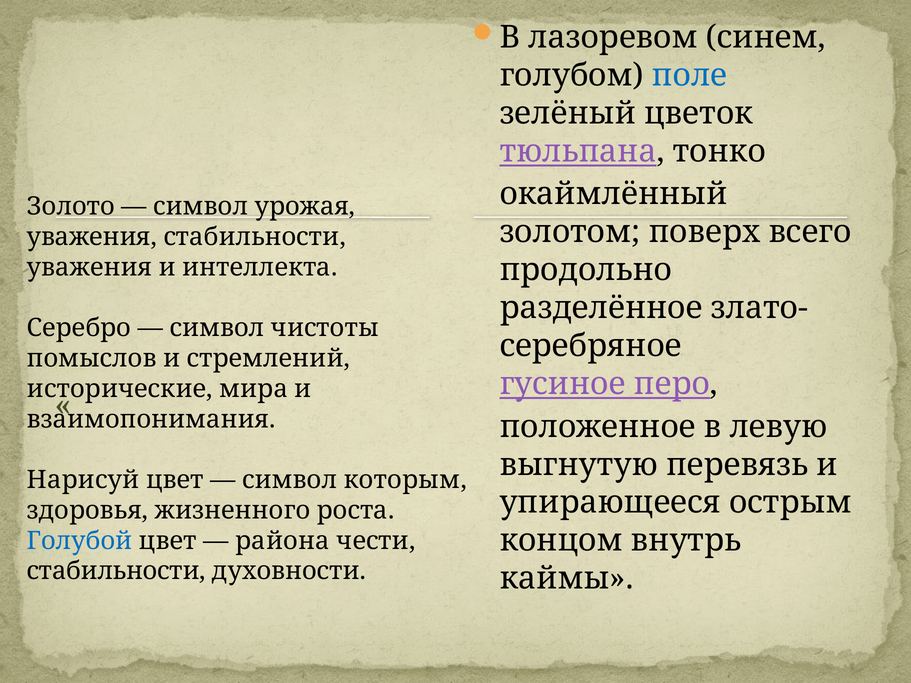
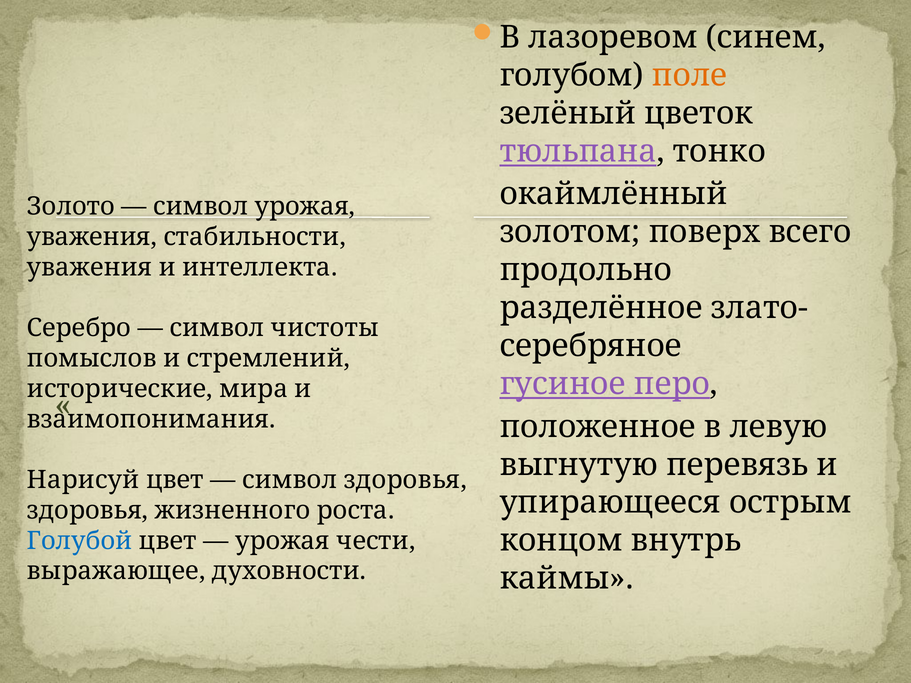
поле colour: blue -> orange (690, 75)
символ которым: которым -> здоровья (405, 480)
района: района -> урожая (282, 541)
стабильности: стабильности -> выражающее (116, 571)
